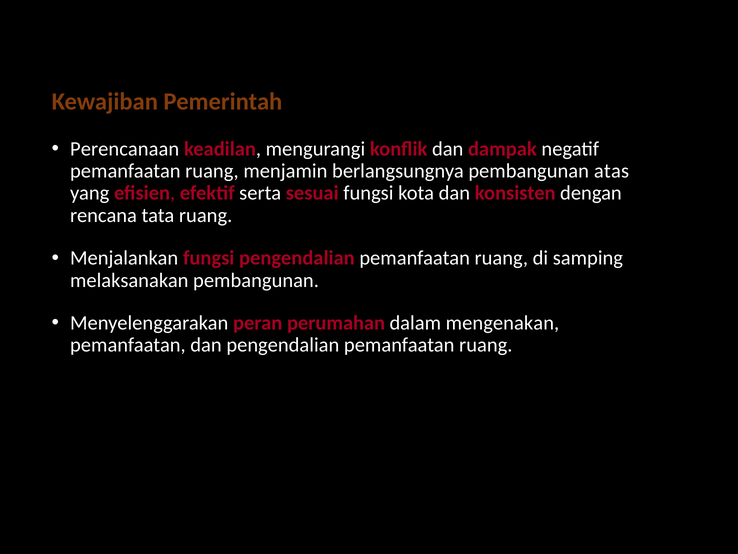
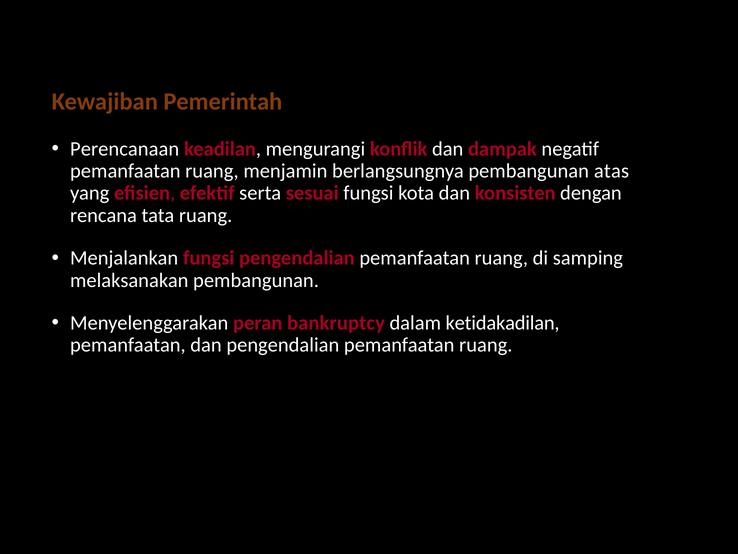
perumahan: perumahan -> bankruptcy (336, 323)
mengenakan: mengenakan -> ketidakadilan (503, 323)
